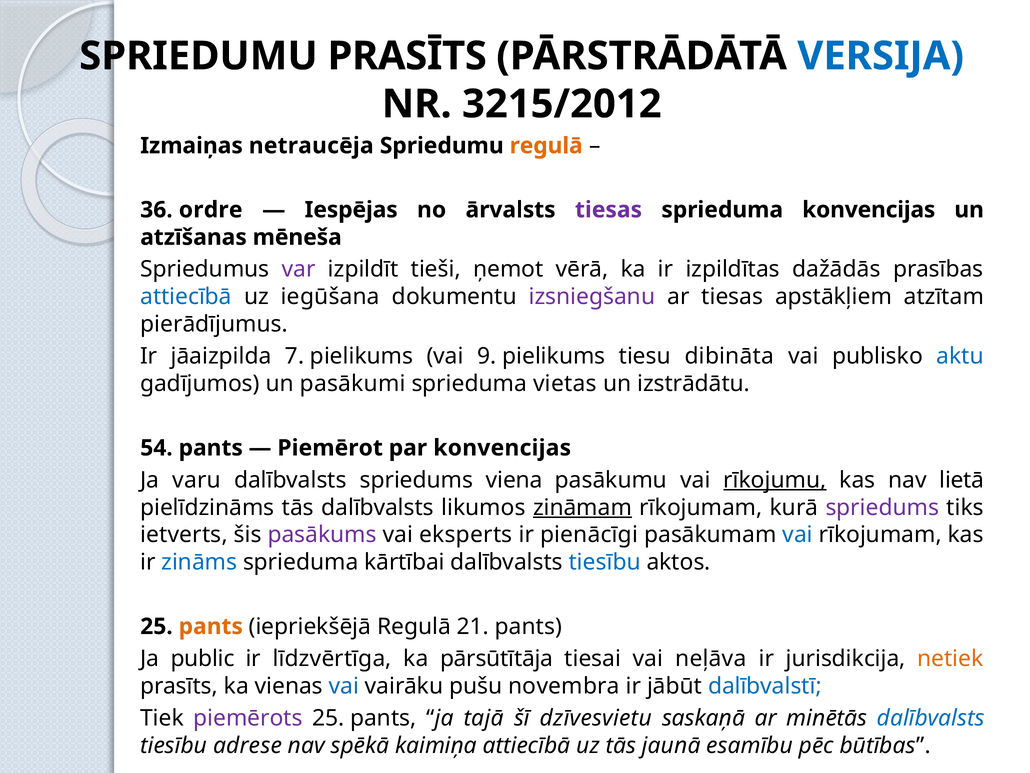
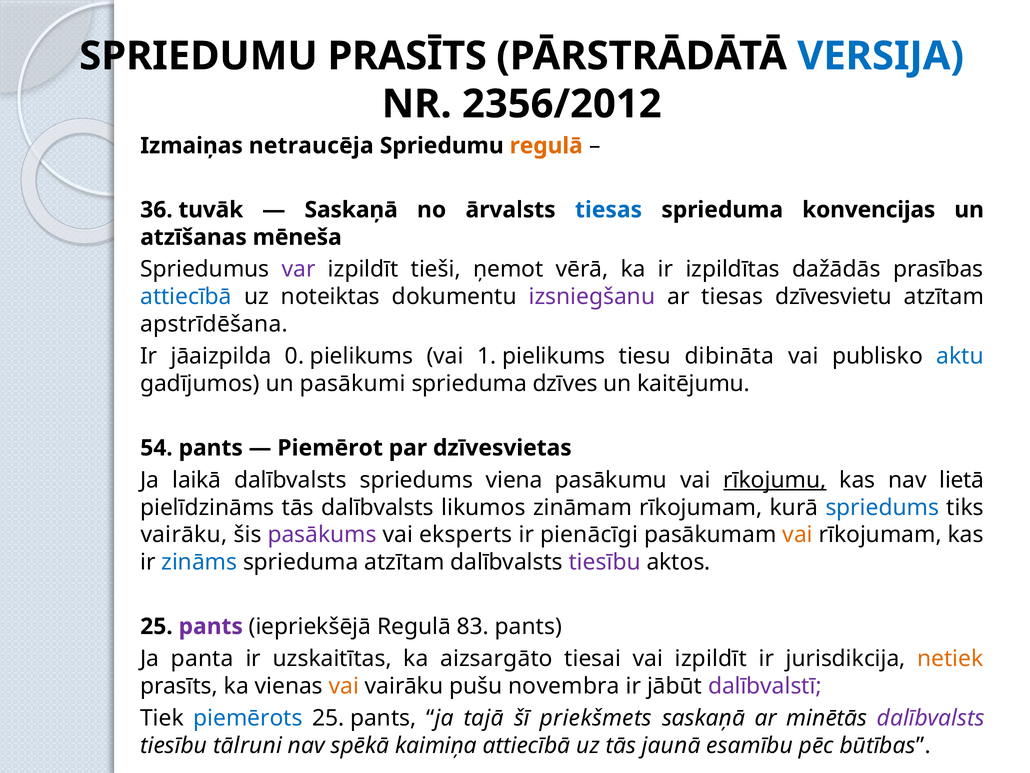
3215/2012: 3215/2012 -> 2356/2012 (562, 104)
ordre: ordre -> tuvāk (211, 210)
Iespējas: Iespējas -> Saskaņā (351, 210)
tiesas colour: purple -> blue (609, 210)
iegūšana: iegūšana -> noteiktas (330, 297)
apstākļiem: apstākļiem -> dzīvesvietu (834, 297)
pierādījumus: pierādījumus -> apstrīdēšana (214, 324)
7: 7 -> 0 (295, 356)
9: 9 -> 1 (487, 356)
vietas: vietas -> dzīves (565, 384)
izstrādātu: izstrādātu -> kaitējumu (694, 384)
par konvencijas: konvencijas -> dzīvesvietas (502, 448)
varu: varu -> laikā (197, 480)
zināmam underline: present -> none (583, 507)
spriedums colour: purple -> blue (882, 507)
ietverts: ietverts -> vairāku (184, 535)
vai colour: blue -> orange (798, 535)
sprieduma kārtībai: kārtībai -> atzītam (404, 562)
tiesību colour: blue -> purple (605, 562)
pants colour: orange -> purple (211, 626)
21: 21 -> 83 (473, 626)
public: public -> panta (202, 658)
līdzvērtīga: līdzvērtīga -> uzskaitītas (332, 658)
pārsūtītāja: pārsūtītāja -> aizsargāto (496, 658)
vai neļāva: neļāva -> izpildīt (711, 658)
vai colour: blue -> orange (344, 686)
dalībvalstī colour: blue -> purple (765, 686)
piemērots colour: purple -> blue (248, 718)
dzīvesvietu: dzīvesvietu -> priekšmets (596, 718)
dalībvalsts colour: blue -> purple (931, 718)
adrese: adrese -> tālruni (248, 745)
